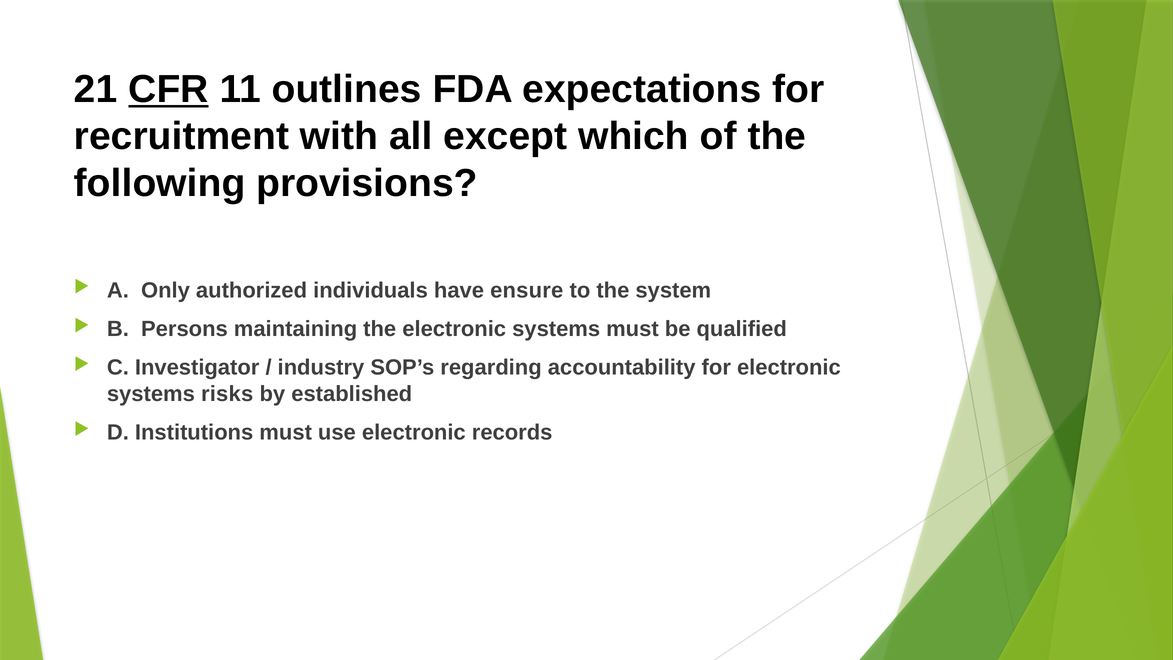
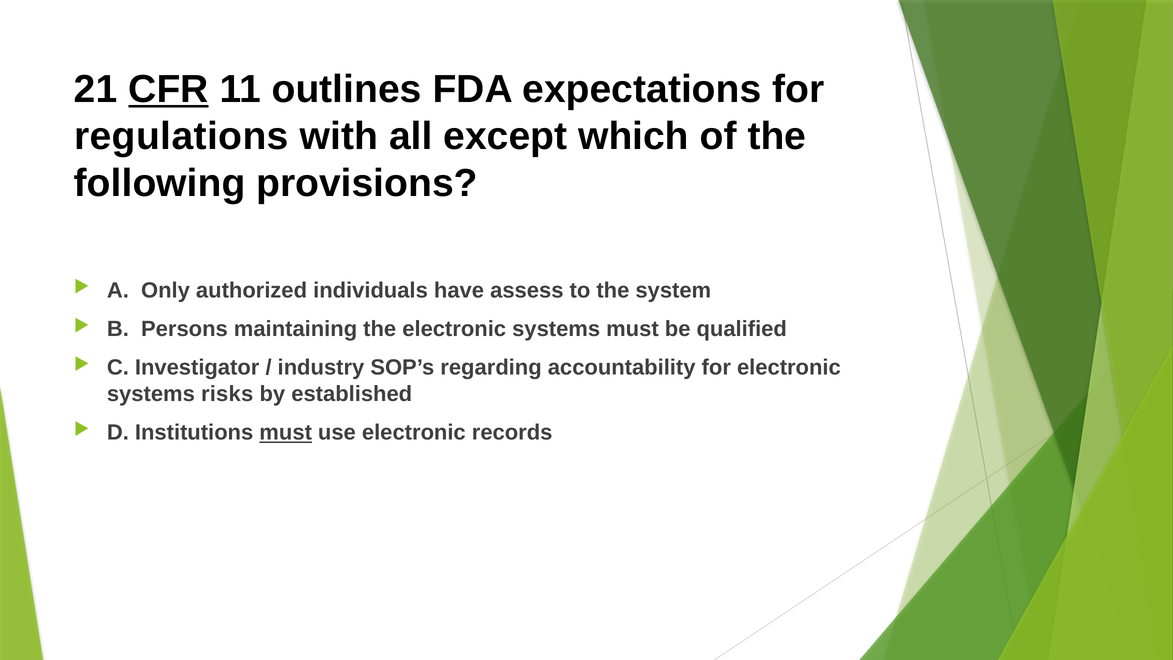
recruitment: recruitment -> regulations (181, 136)
ensure: ensure -> assess (527, 290)
must underline: none -> present (286, 433)
